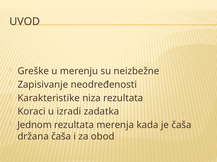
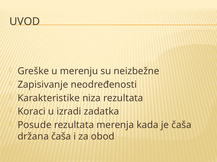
Jednom: Jednom -> Posude (34, 126)
